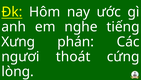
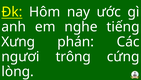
thoát: thoát -> trông (73, 56)
